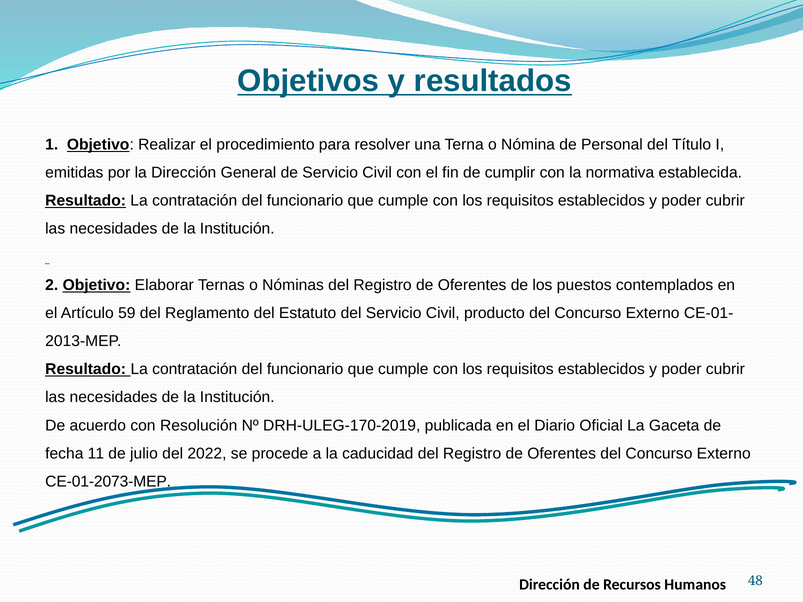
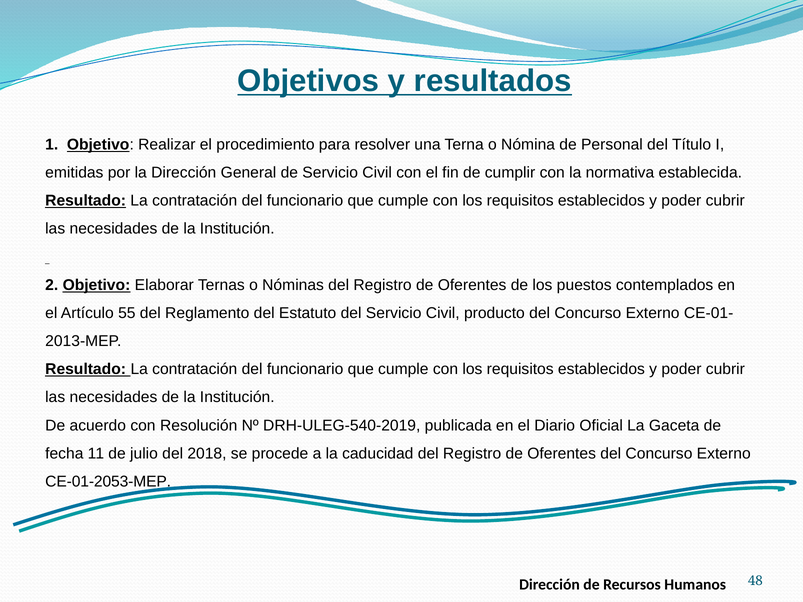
59: 59 -> 55 (127, 313)
DRH-ULEG-170-2019: DRH-ULEG-170-2019 -> DRH-ULEG-540-2019 (342, 426)
2022: 2022 -> 2018 (207, 454)
CE-01-2073-MEP: CE-01-2073-MEP -> CE-01-2053-MEP (108, 482)
